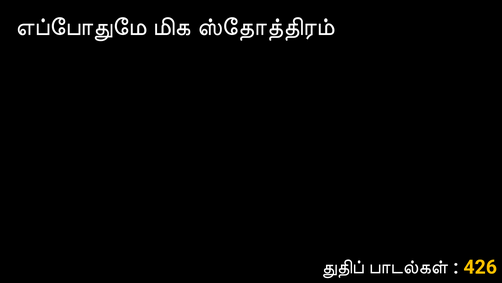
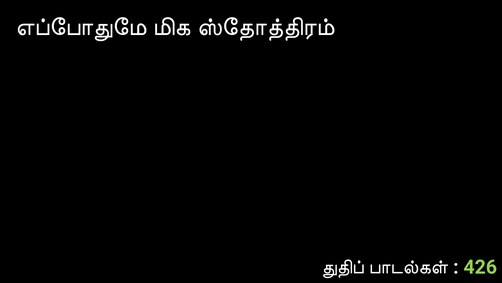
426 colour: yellow -> light green (480, 267)
